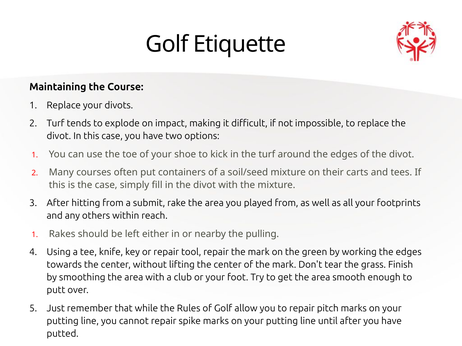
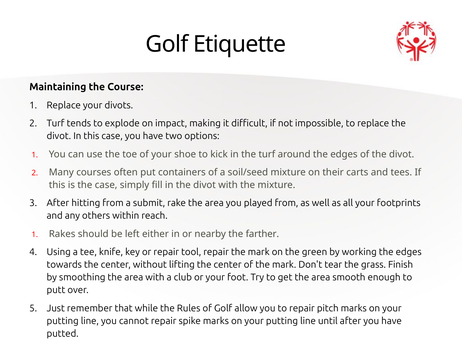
pulling: pulling -> farther (262, 234)
